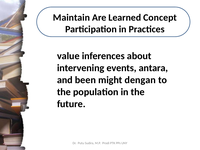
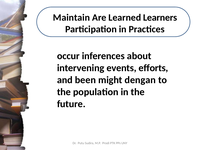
Concept: Concept -> Learners (160, 18)
value: value -> occur (68, 56)
antara: antara -> efforts (153, 68)
